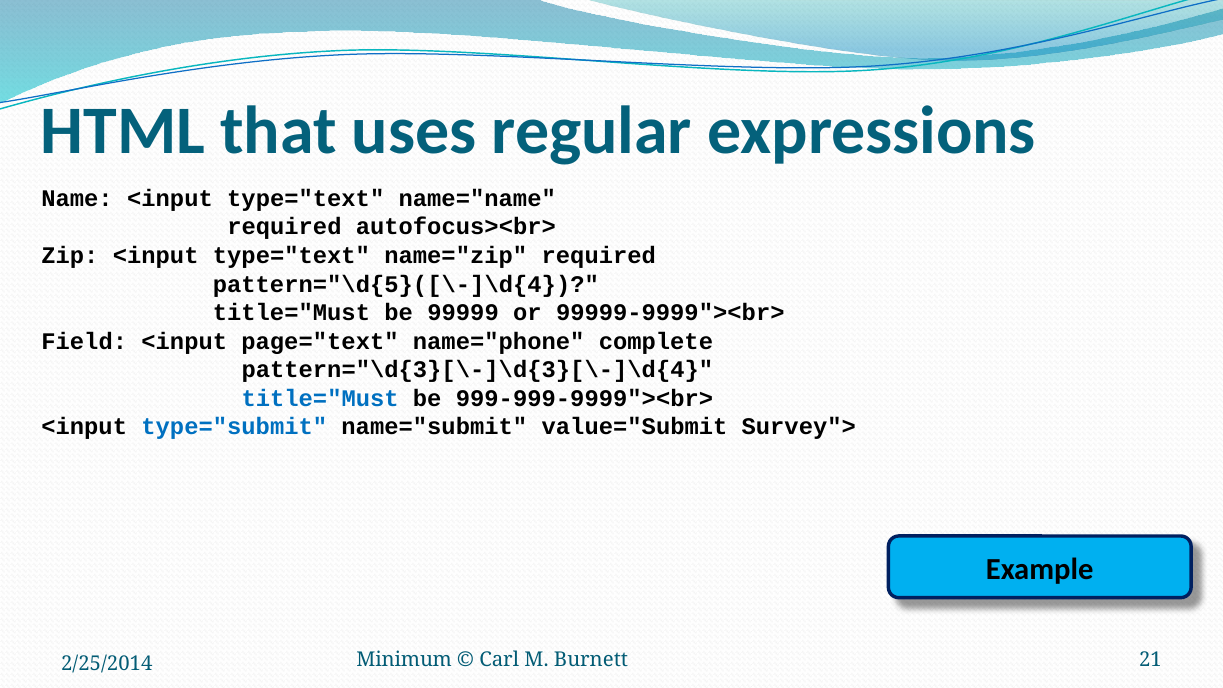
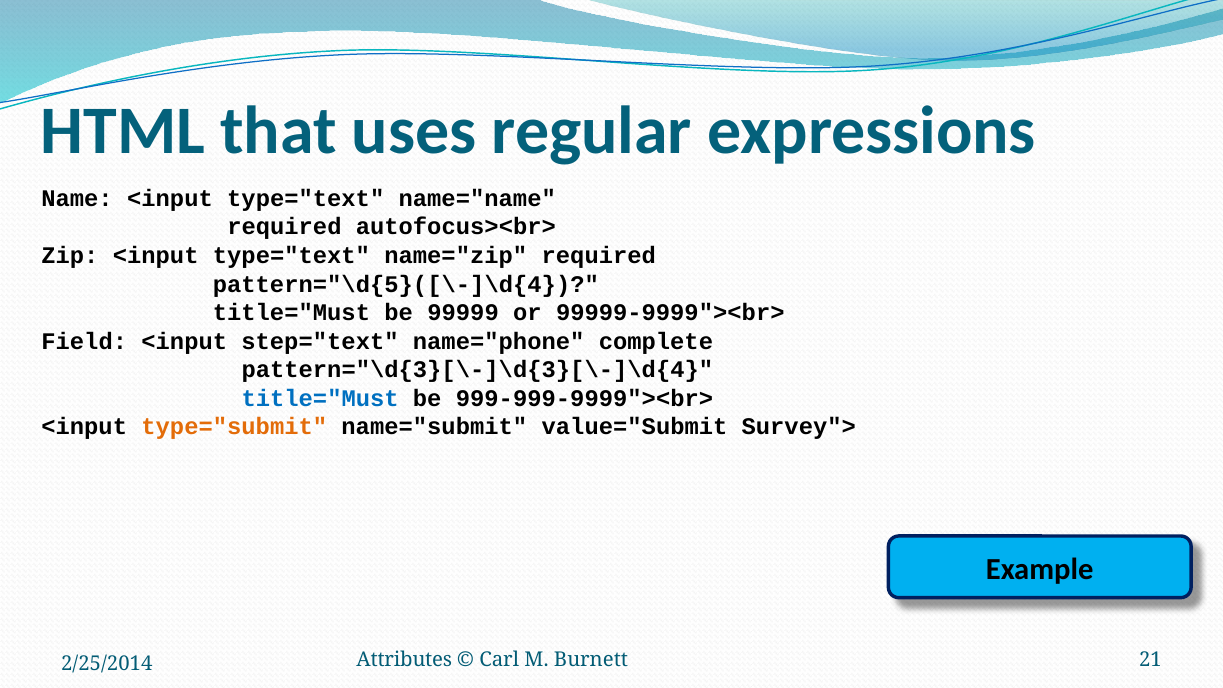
page="text: page="text -> step="text (320, 341)
type="submit colour: blue -> orange (234, 427)
Minimum: Minimum -> Attributes (404, 660)
